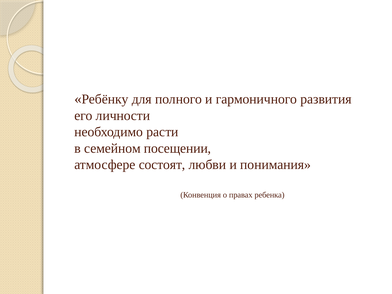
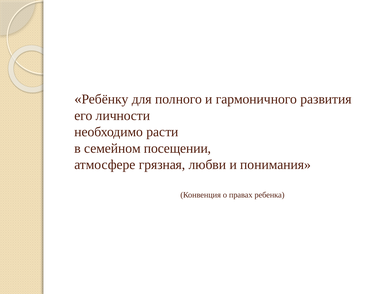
состоят: состоят -> грязная (162, 165)
